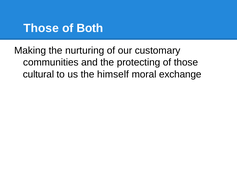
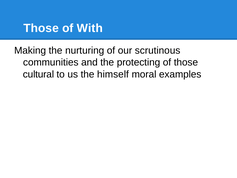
Both: Both -> With (90, 28)
customary: customary -> scrutinous (158, 50)
exchange: exchange -> examples (180, 74)
